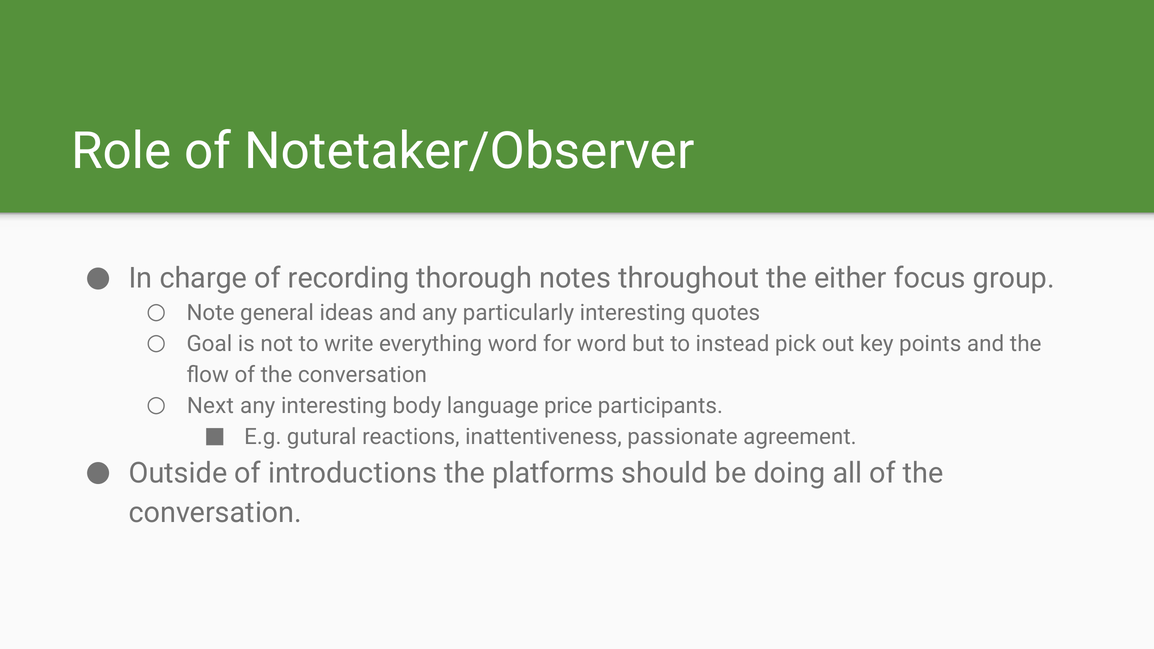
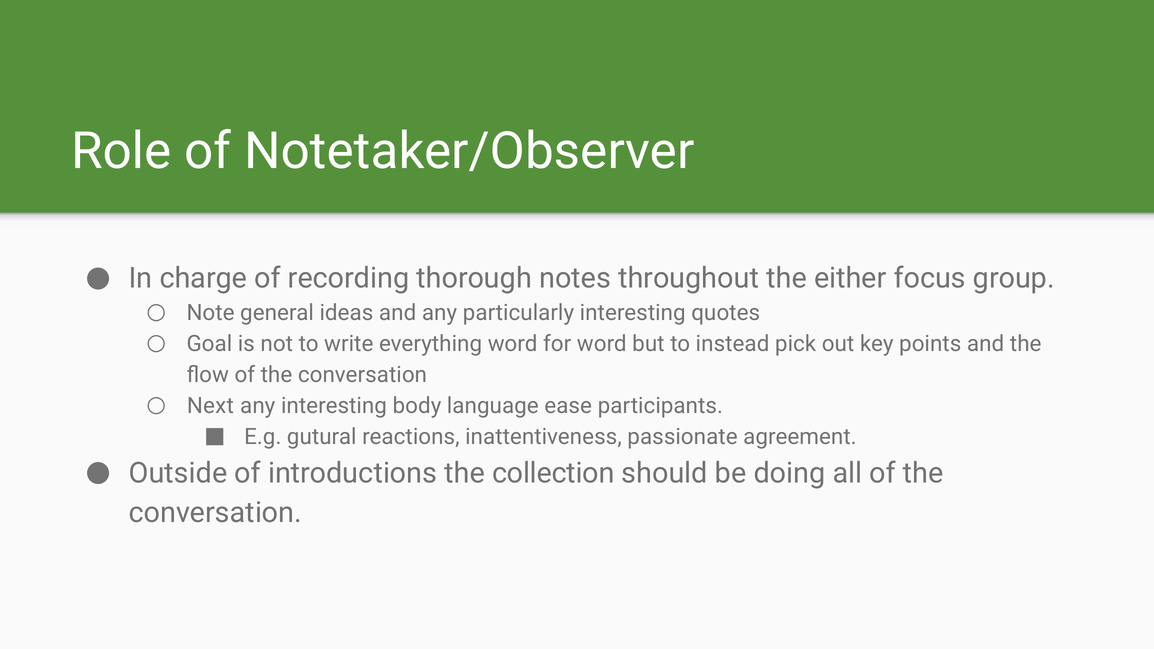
price: price -> ease (568, 406)
platforms: platforms -> collection (553, 473)
